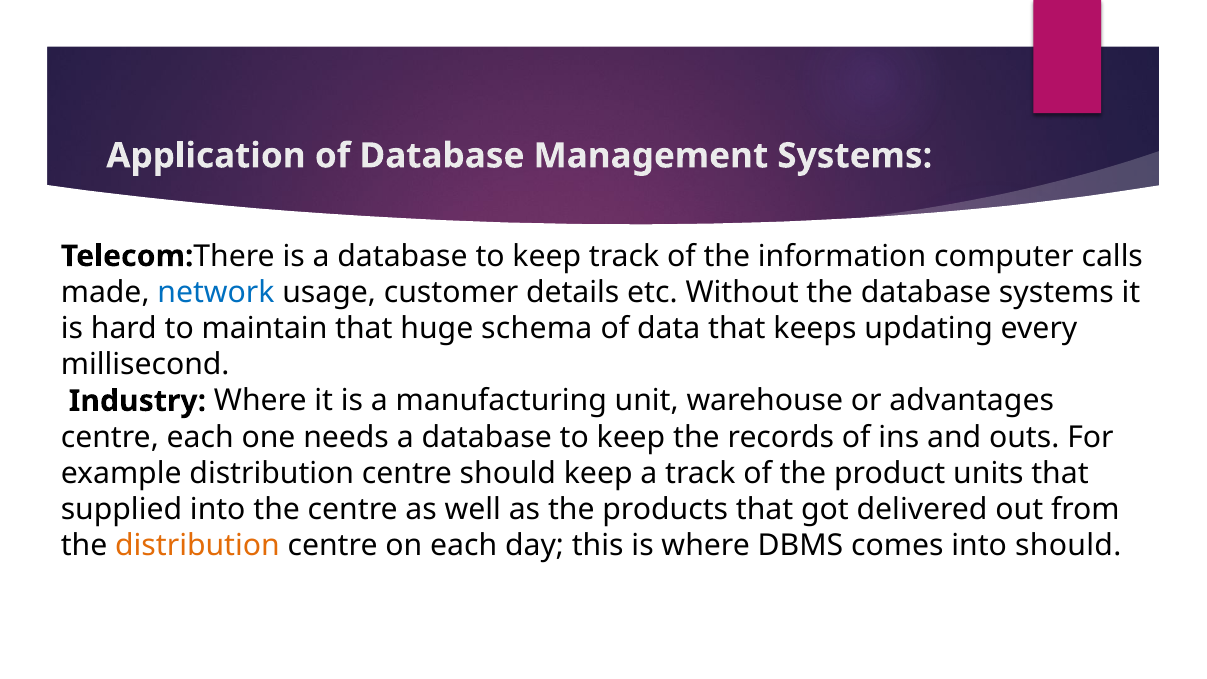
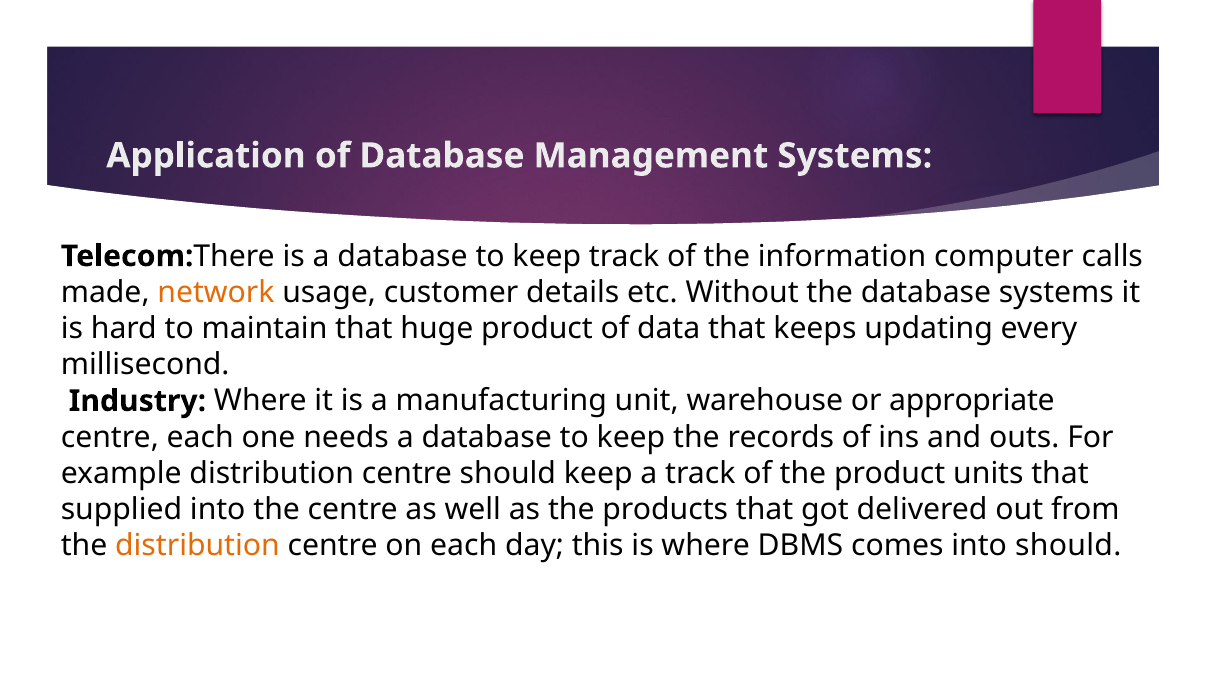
network colour: blue -> orange (216, 292)
huge schema: schema -> product (537, 329)
advantages: advantages -> appropriate (972, 401)
